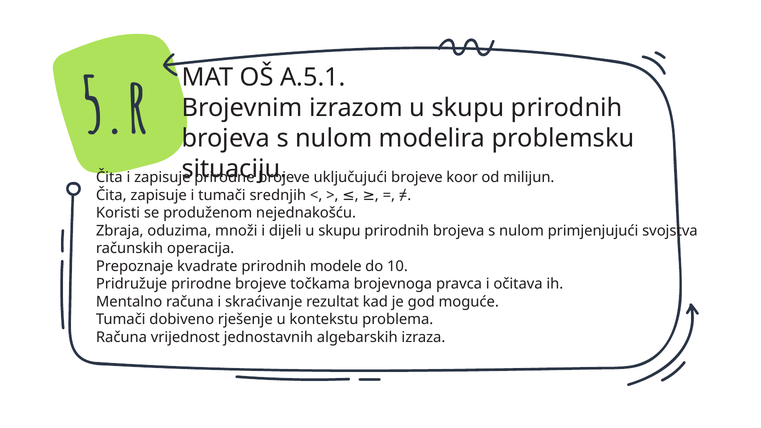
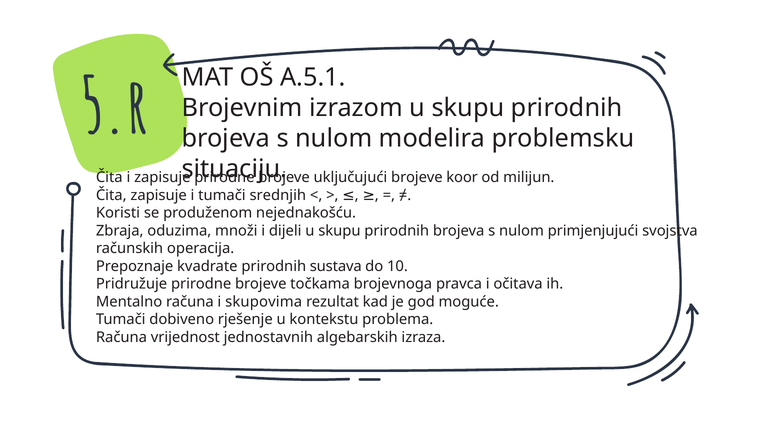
modele: modele -> sustava (336, 266)
skraćivanje: skraćivanje -> skupovima (264, 302)
